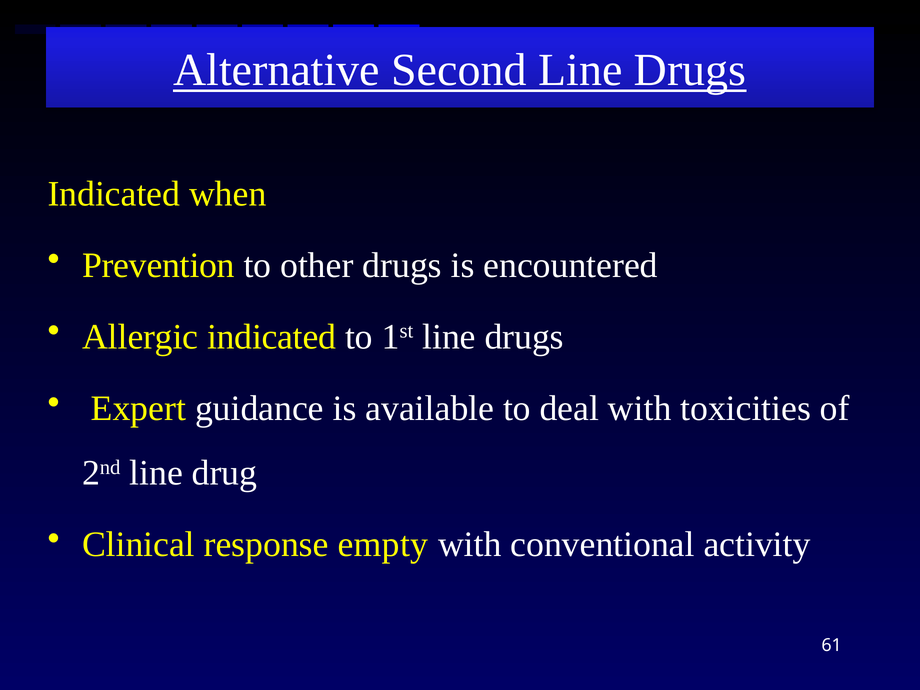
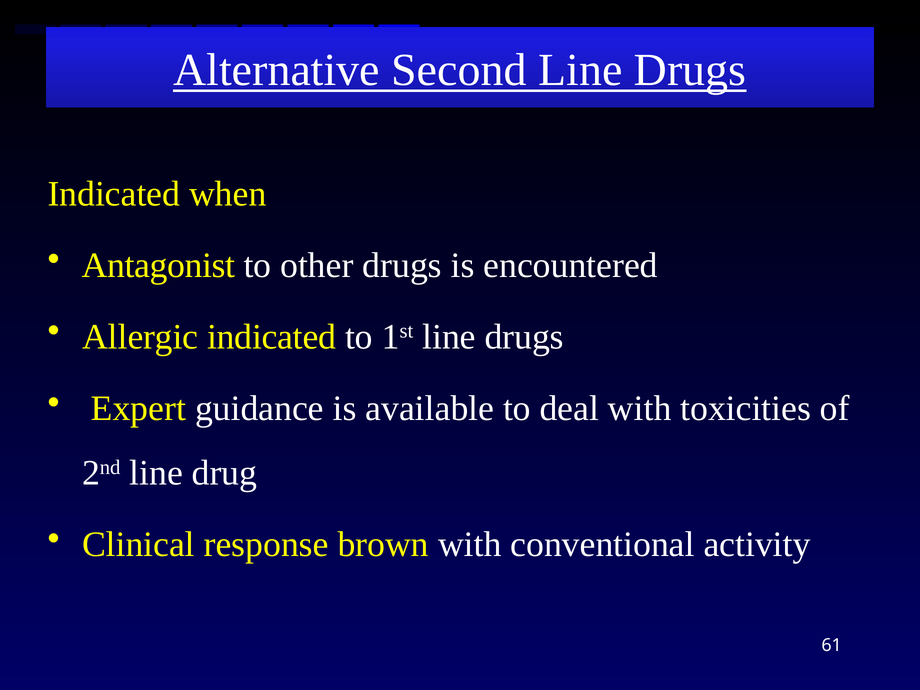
Prevention: Prevention -> Antagonist (158, 265)
empty: empty -> brown (383, 545)
